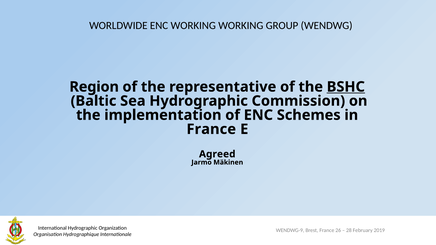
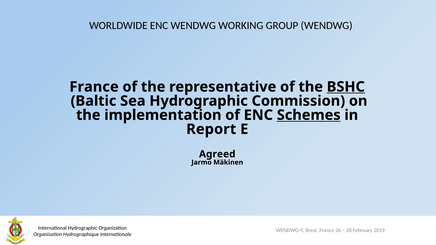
ENC WORKING: WORKING -> WENDWG (193, 26)
Region: Region -> France (94, 87)
Schemes underline: none -> present (309, 115)
France: France -> Report (211, 129)
